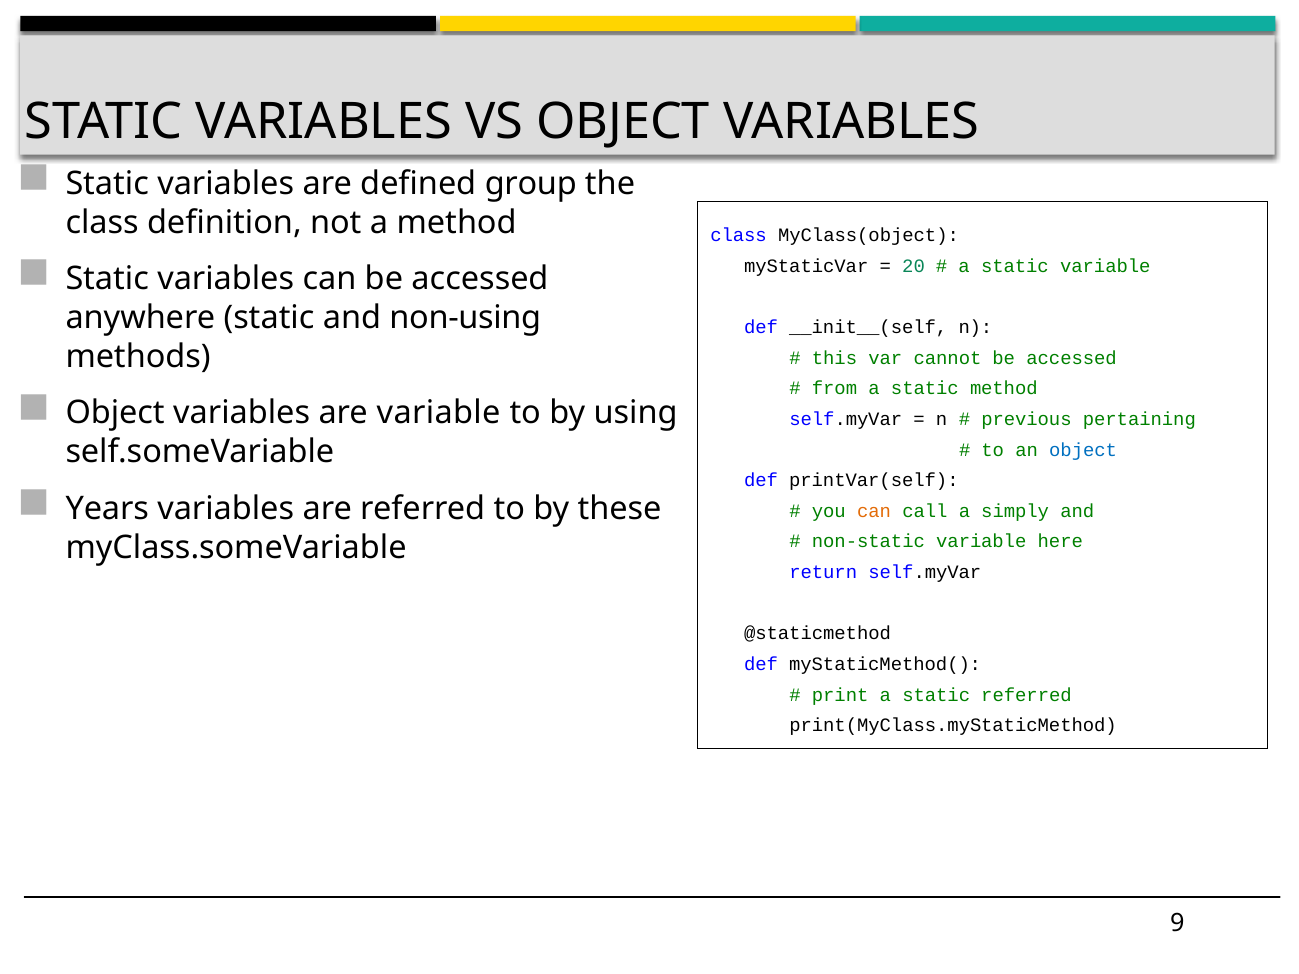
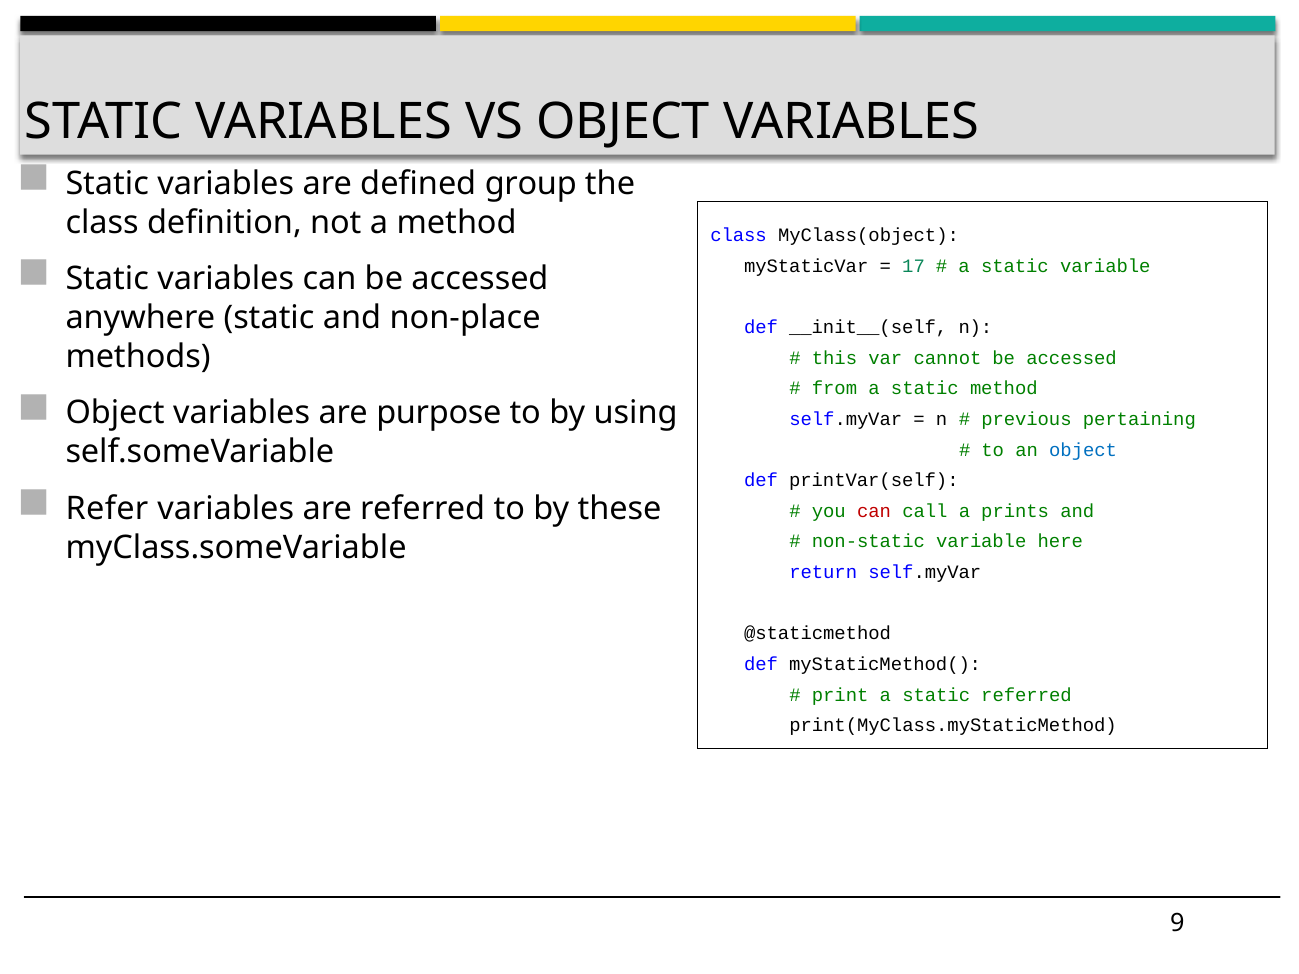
20: 20 -> 17 (914, 266)
non-using: non-using -> non-place (465, 318)
are variable: variable -> purpose (439, 413)
Years: Years -> Refer (107, 509)
can colour: orange -> red (874, 511)
simply: simply -> prints (1015, 511)
